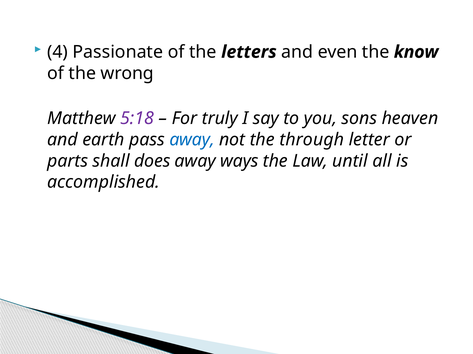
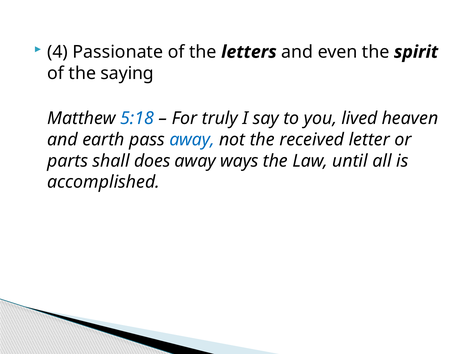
know: know -> spirit (416, 52)
wrong: wrong -> saying (127, 73)
5:18 colour: purple -> blue (137, 119)
sons: sons -> lived (359, 119)
through: through -> received (312, 140)
